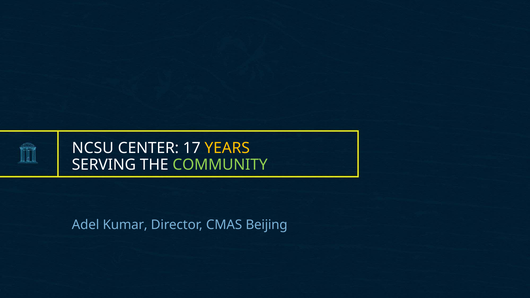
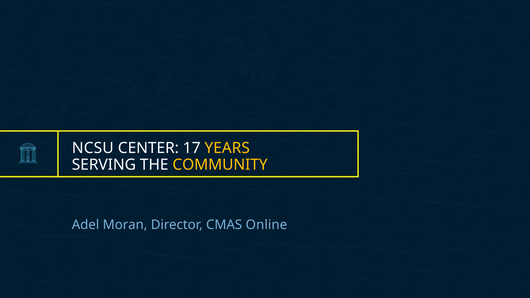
COMMUNITY colour: light green -> yellow (220, 165)
Kumar: Kumar -> Moran (125, 225)
Beijing: Beijing -> Online (266, 225)
